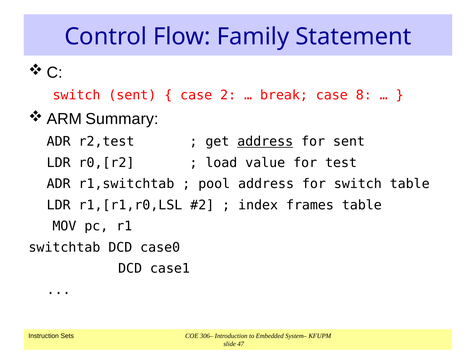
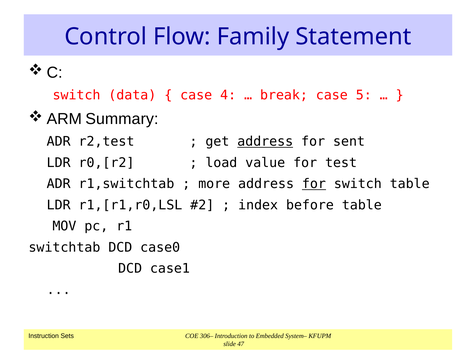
switch sent: sent -> data (132, 95)
2: 2 -> 4 (228, 95)
8: 8 -> 5 (364, 95)
pool: pool -> more (214, 184)
for underline: none -> present (314, 184)
frames: frames -> before (310, 205)
